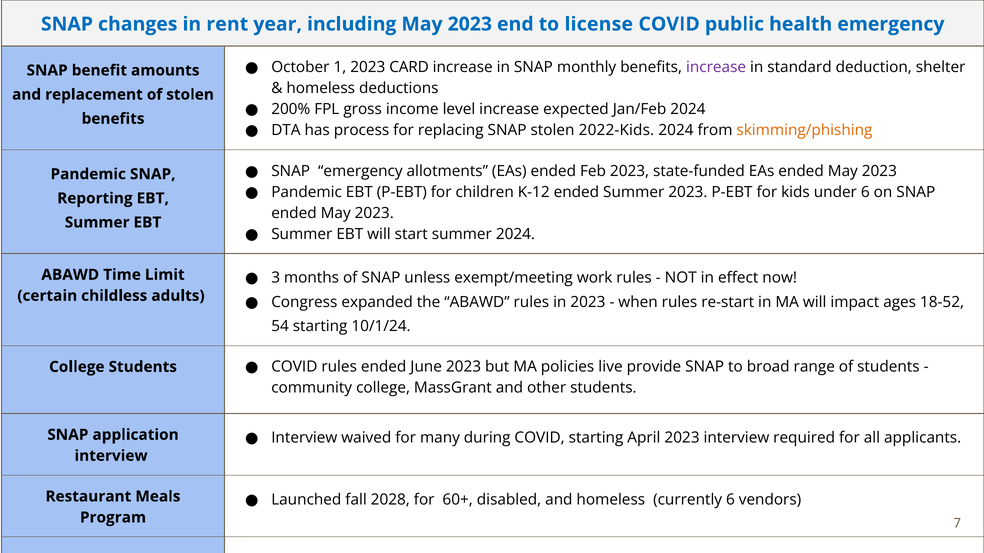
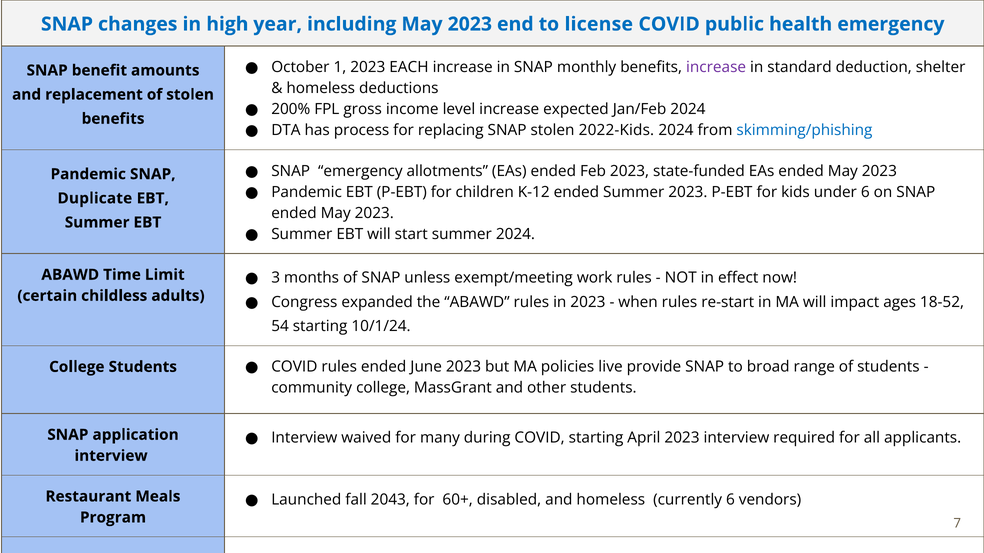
rent: rent -> high (227, 24)
CARD: CARD -> EACH (409, 67)
skimming/phishing colour: orange -> blue (804, 130)
Reporting: Reporting -> Duplicate (95, 198)
2028: 2028 -> 2043 (390, 500)
